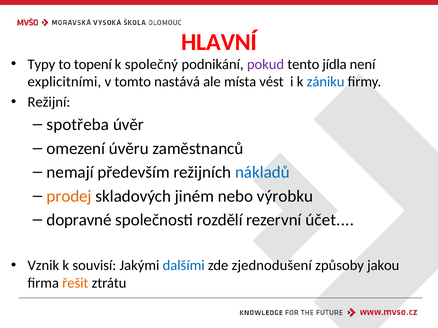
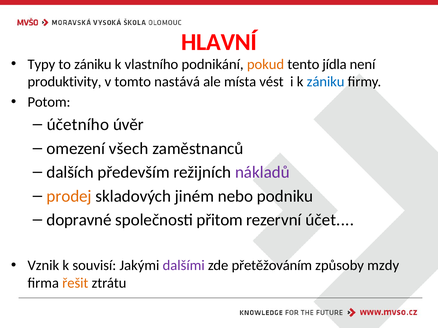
to topení: topení -> zániku (93, 64)
společný: společný -> vlastního (151, 64)
pokud colour: purple -> orange (266, 64)
explicitními: explicitními -> produktivity (64, 82)
Režijní: Režijní -> Potom (49, 102)
spotřeba: spotřeba -> účetního (78, 125)
úvěru: úvěru -> všech (129, 149)
nemají: nemají -> dalších (70, 173)
nákladů colour: blue -> purple (262, 173)
výrobku: výrobku -> podniku (285, 196)
rozdělí: rozdělí -> přitom (220, 220)
dalšími colour: blue -> purple (184, 266)
zjednodušení: zjednodušení -> přetěžováním (272, 266)
jakou: jakou -> mzdy (383, 266)
